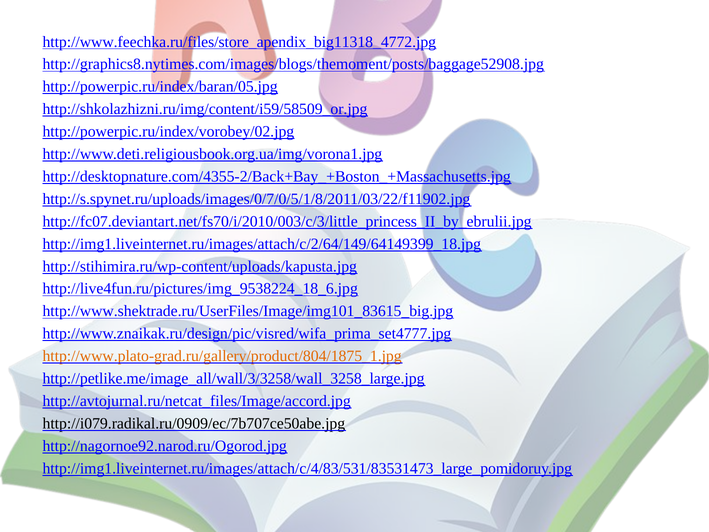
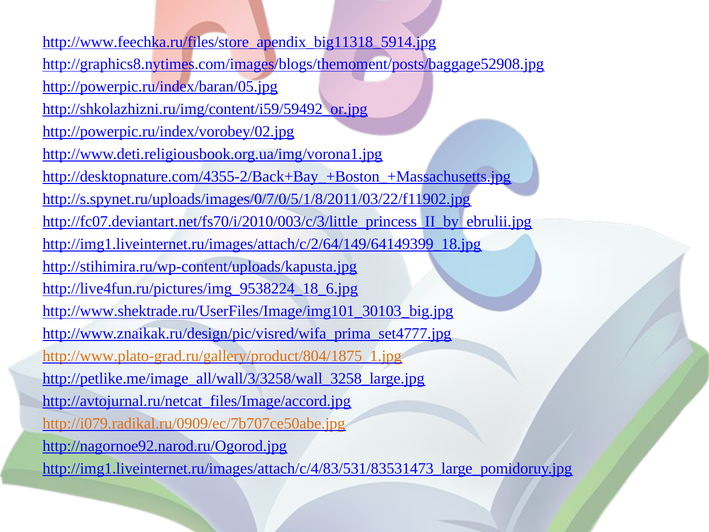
http://www.feechka.ru/files/store_apendix_big11318_4772.jpg: http://www.feechka.ru/files/store_apendix_big11318_4772.jpg -> http://www.feechka.ru/files/store_apendix_big11318_5914.jpg (239, 42)
http://shkolazhizni.ru/img/content/i59/58509_or.jpg: http://shkolazhizni.ru/img/content/i59/58509_or.jpg -> http://shkolazhizni.ru/img/content/i59/59492_or.jpg (205, 109)
http://www.shektrade.ru/UserFiles/Image/img101_83615_big.jpg: http://www.shektrade.ru/UserFiles/Image/img101_83615_big.jpg -> http://www.shektrade.ru/UserFiles/Image/img101_30103_big.jpg (248, 311)
http://i079.radikal.ru/0909/ec/7b707ce50abe.jpg colour: black -> orange (194, 423)
